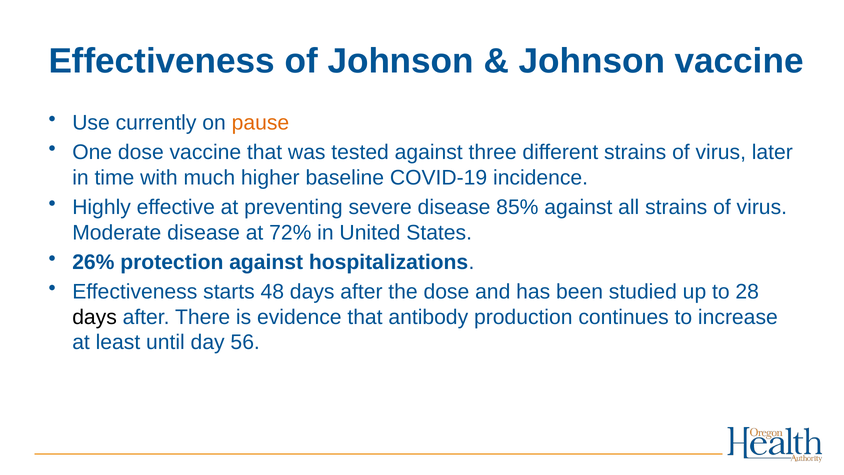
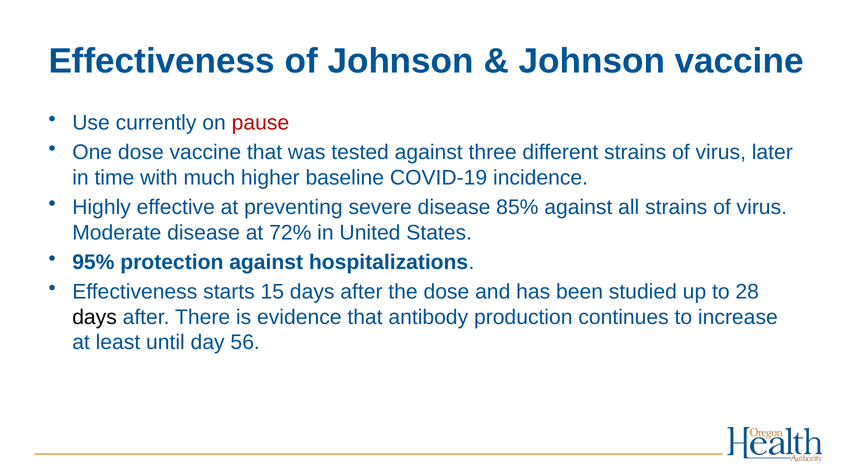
pause colour: orange -> red (260, 123)
26%: 26% -> 95% (93, 262)
48: 48 -> 15 (272, 292)
